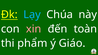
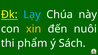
xin colour: pink -> yellow (34, 29)
toàn: toàn -> nuôi (85, 29)
Giáo: Giáo -> Sách (72, 43)
